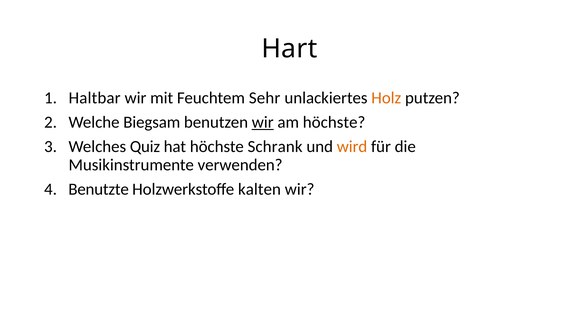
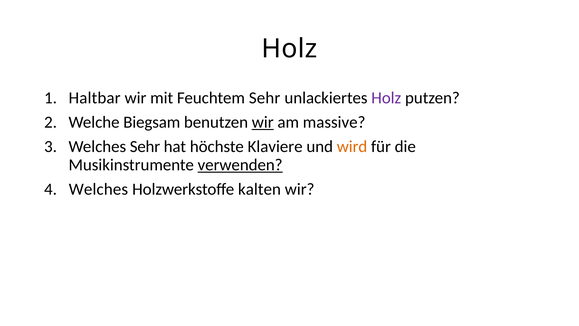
Hart: Hart -> Holz (289, 49)
Holz colour: orange -> purple (386, 98)
am höchste: höchste -> massive (334, 122)
Welches Quiz: Quiz -> Sehr (145, 146)
Schrank: Schrank -> Klaviere (275, 146)
verwenden underline: none -> present (240, 165)
Benutzte: Benutzte -> Welches (98, 189)
